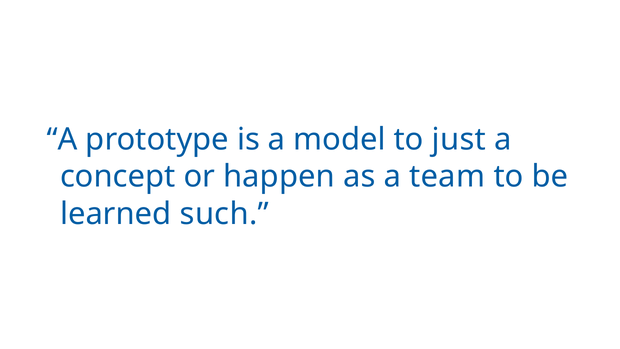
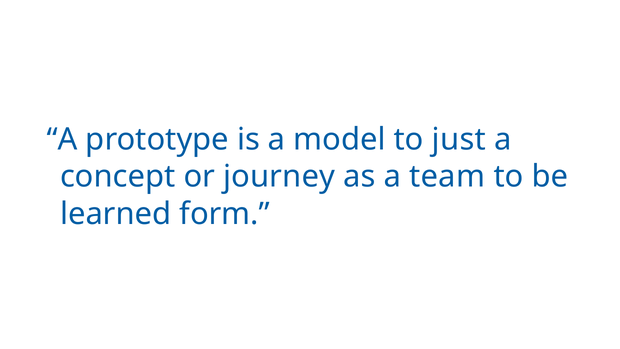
happen: happen -> journey (279, 177)
such: such -> form (225, 214)
